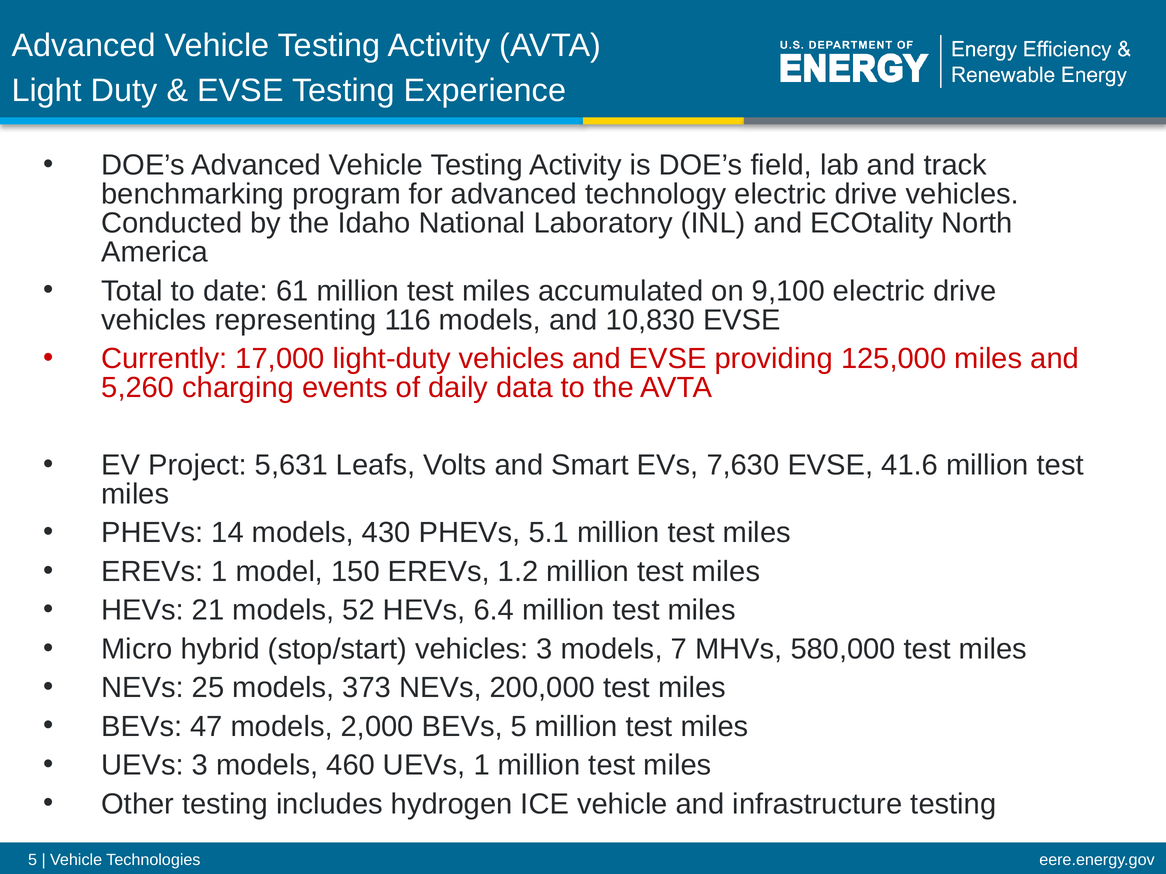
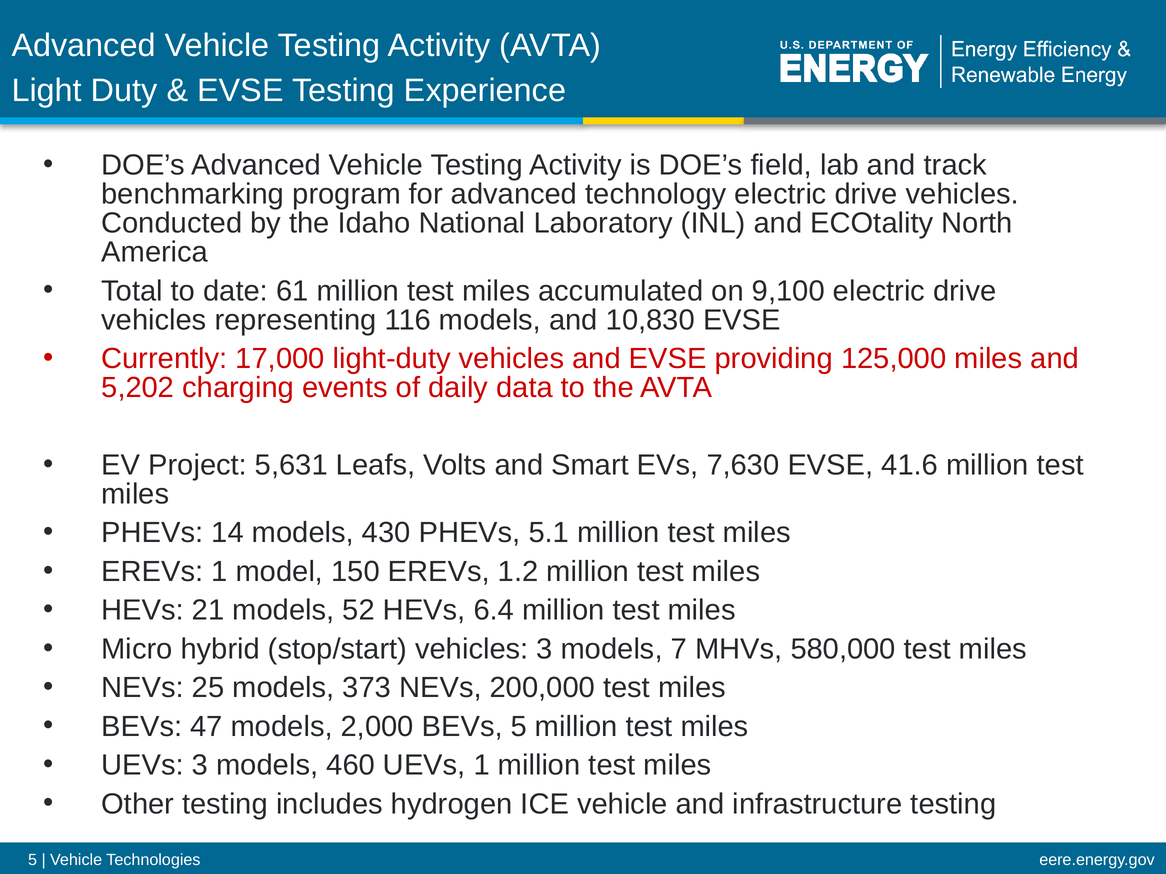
5,260: 5,260 -> 5,202 (138, 388)
